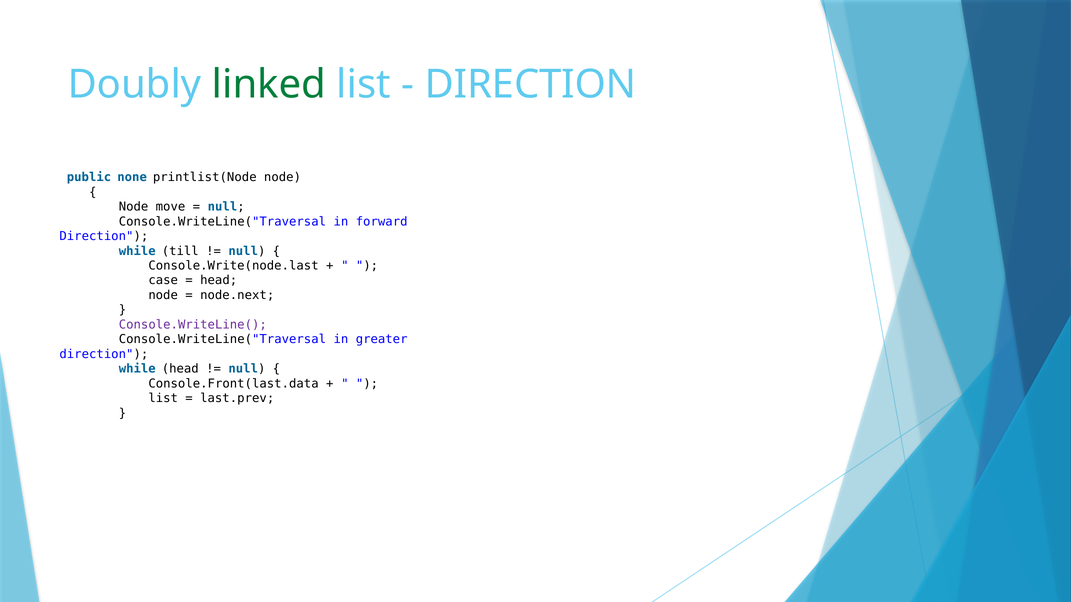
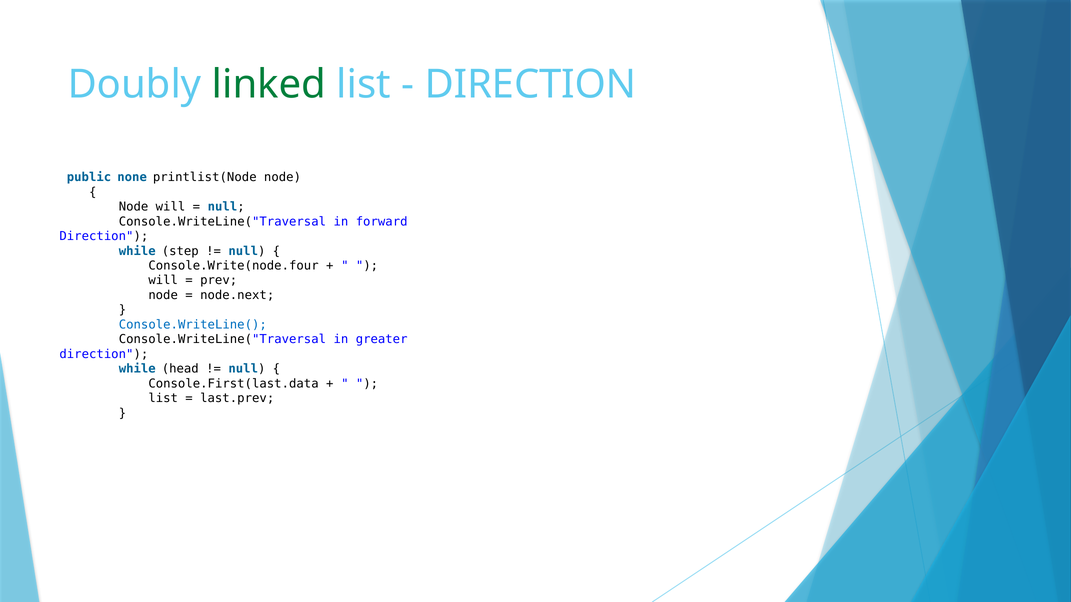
Node move: move -> will (171, 207)
till: till -> step (180, 251)
Console.Write(node.last: Console.Write(node.last -> Console.Write(node.four (234, 266)
case: case -> will (163, 281)
head: head -> prev (219, 281)
Console.WriteLine( colour: purple -> blue (193, 325)
Console.Front(last.data: Console.Front(last.data -> Console.First(last.data (234, 384)
